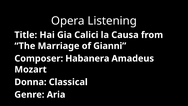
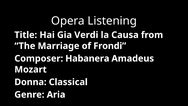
Calici: Calici -> Verdi (86, 35)
Gianni: Gianni -> Frondi (110, 46)
